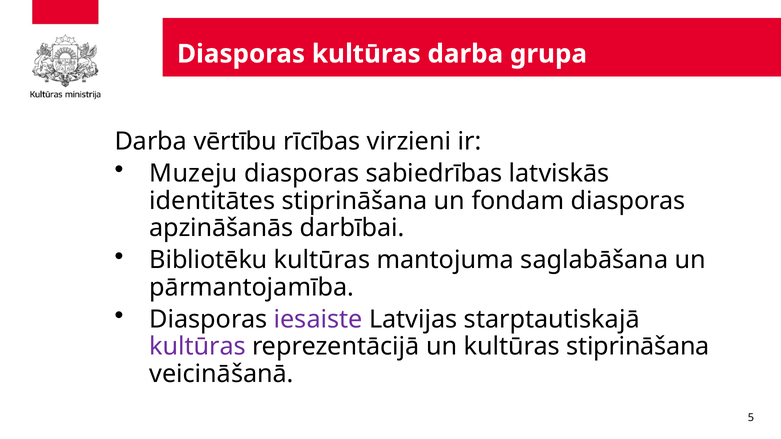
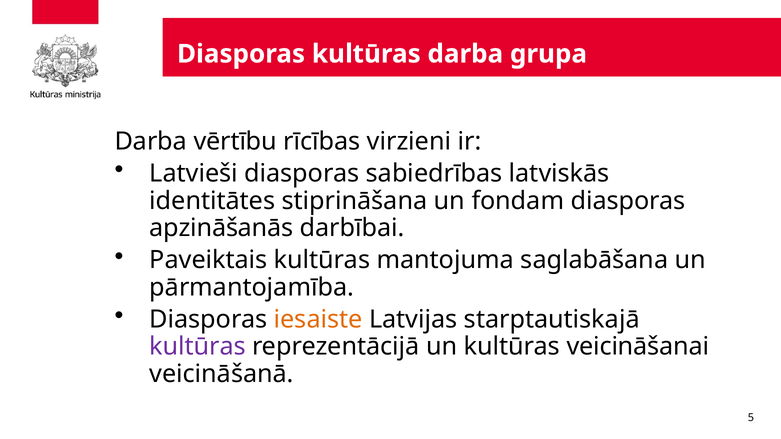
Muzeju: Muzeju -> Latvieši (194, 174)
Bibliotēku: Bibliotēku -> Paveiktais (208, 260)
iesaiste colour: purple -> orange (318, 320)
kultūras stiprināšana: stiprināšana -> veicināšanai (638, 347)
